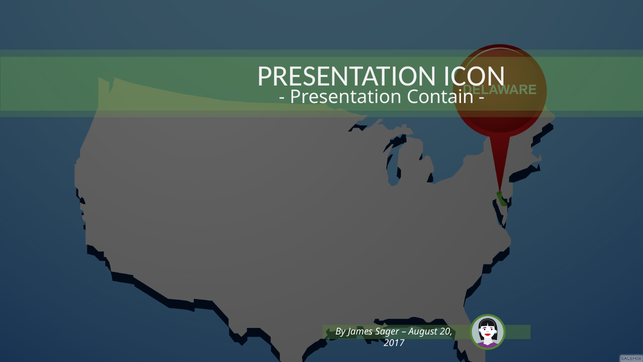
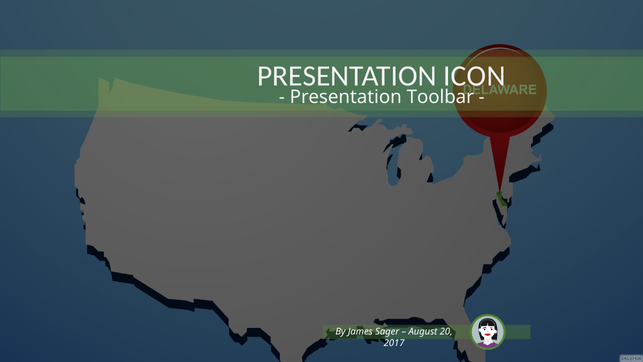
Contain: Contain -> Toolbar (440, 97)
